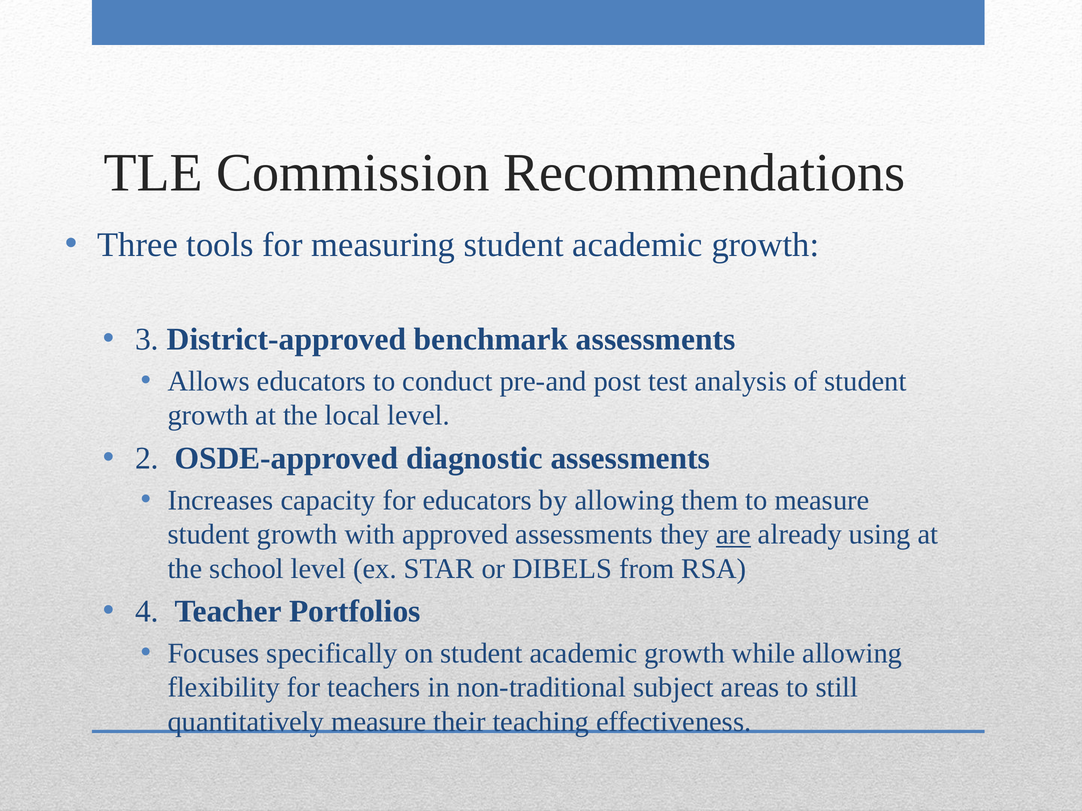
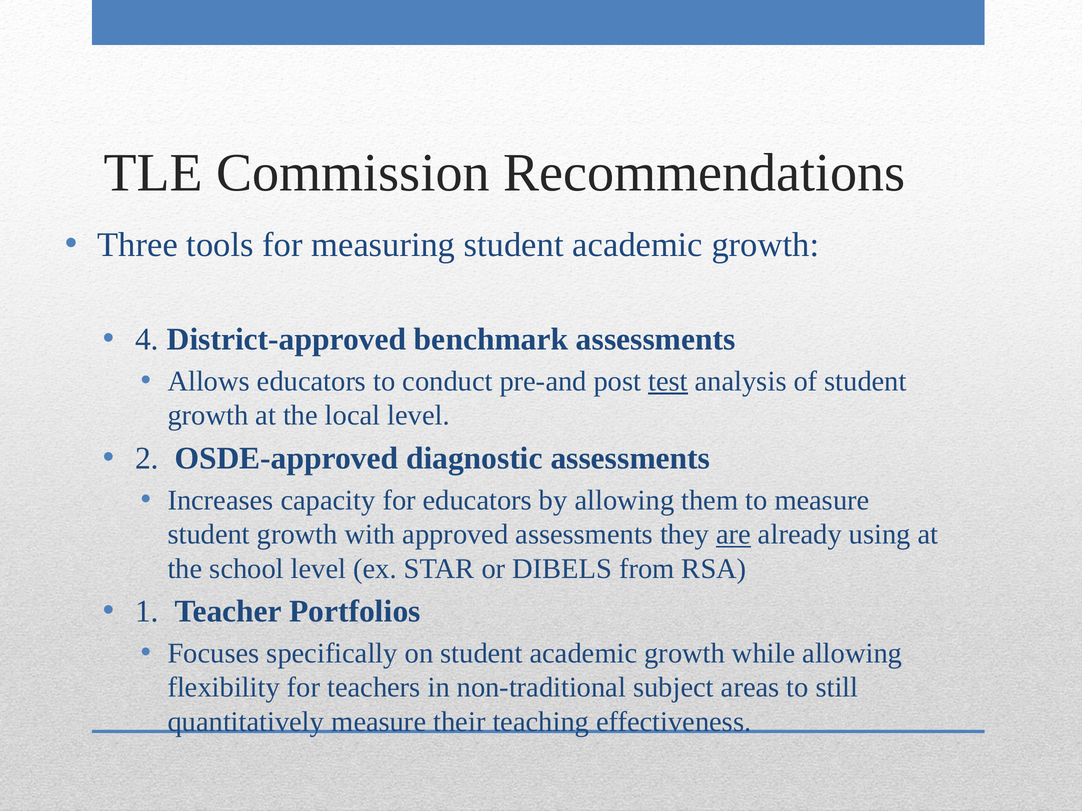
3: 3 -> 4 (147, 340)
test underline: none -> present (668, 381)
4: 4 -> 1 (147, 612)
